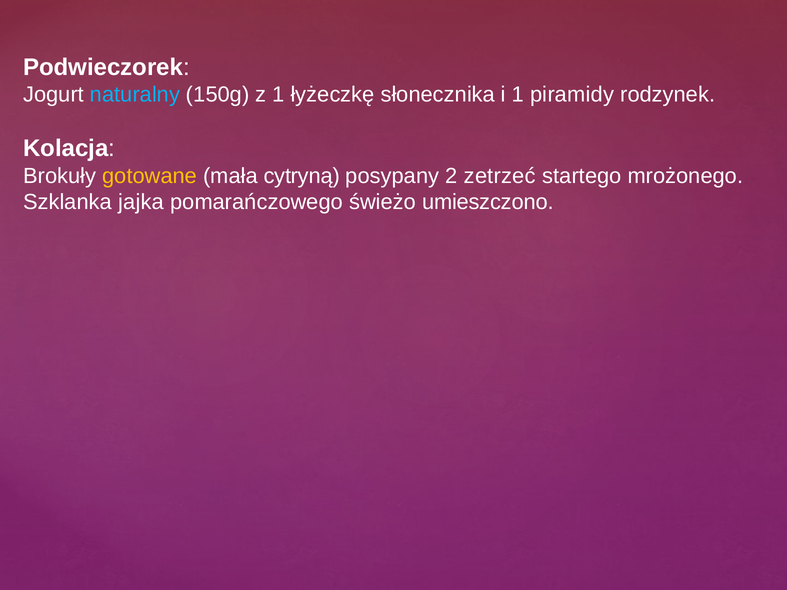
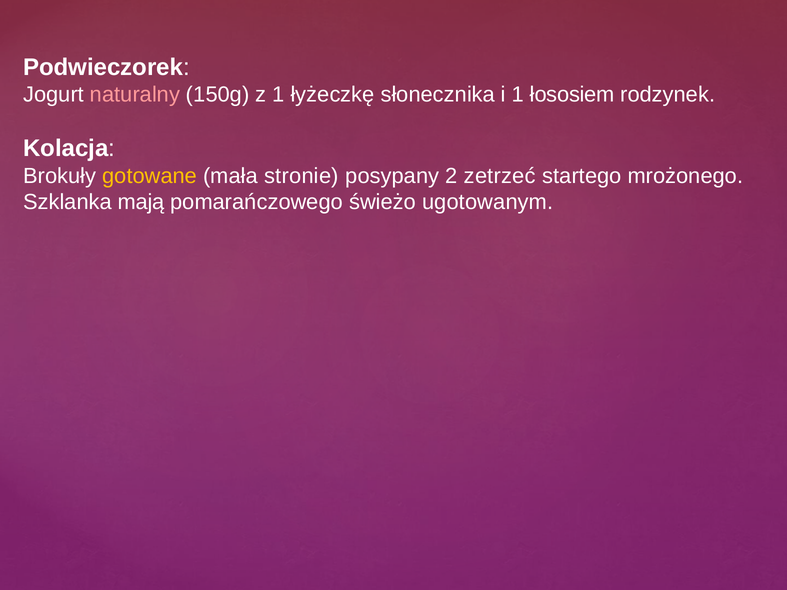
naturalny colour: light blue -> pink (135, 95)
piramidy: piramidy -> łososiem (572, 95)
cytryną: cytryną -> stronie (302, 176)
jajka: jajka -> mają (141, 202)
umieszczono: umieszczono -> ugotowanym (488, 202)
